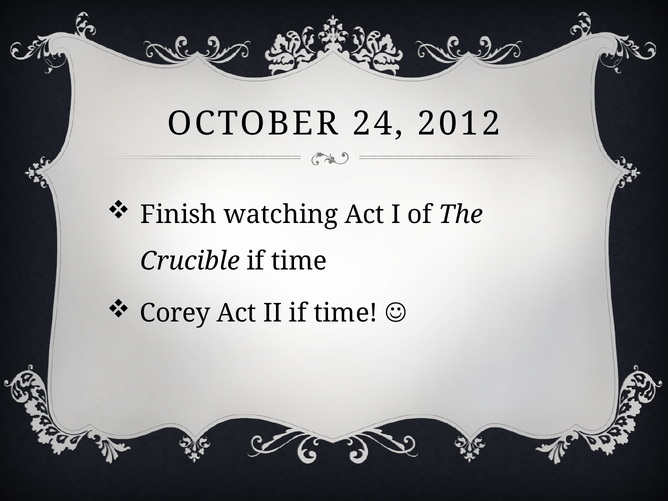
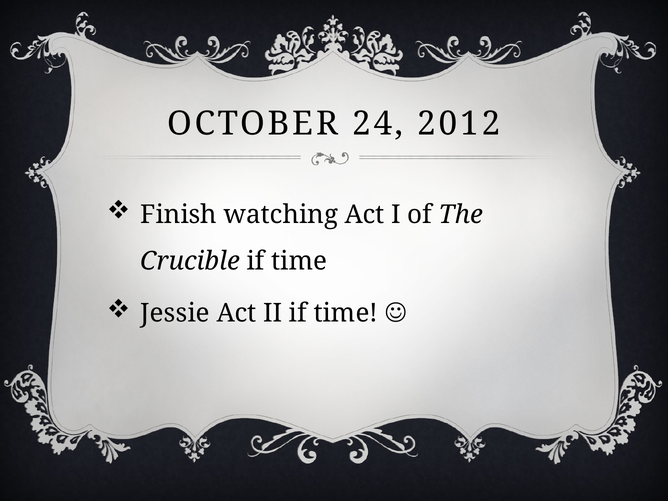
Corey: Corey -> Jessie (175, 313)
